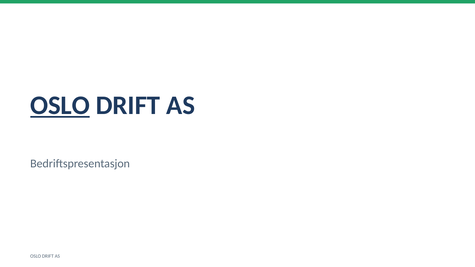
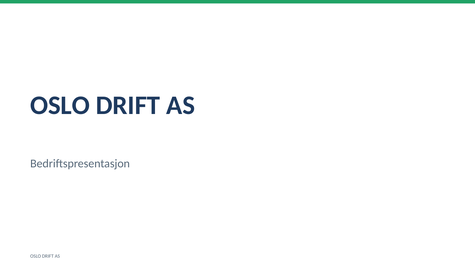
OSLO underline: present -> none (60, 105)
